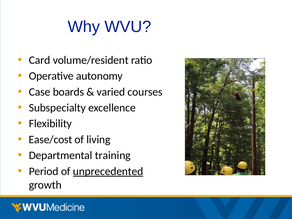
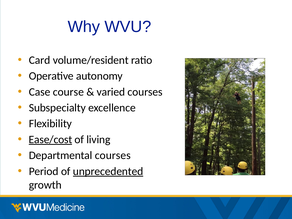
boards: boards -> course (68, 92)
Ease/cost underline: none -> present (51, 140)
Departmental training: training -> courses (113, 155)
